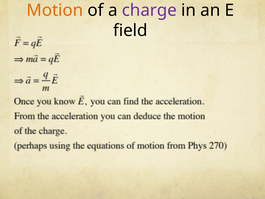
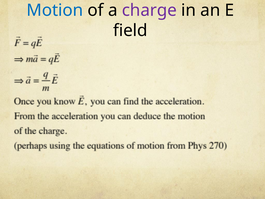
Motion colour: orange -> blue (55, 10)
